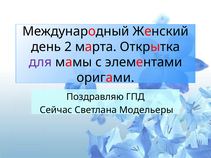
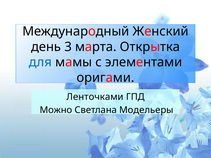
2: 2 -> 3 (68, 47)
для colour: purple -> blue (40, 62)
Поздравляю: Поздравляю -> Ленточками (95, 97)
Сейчас: Сейчас -> Можно (56, 110)
